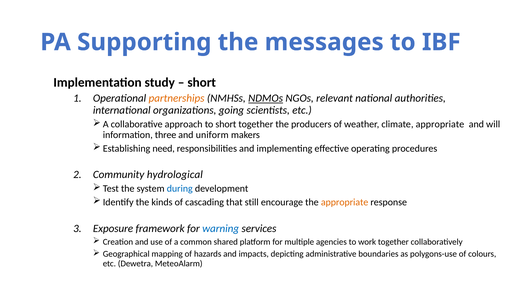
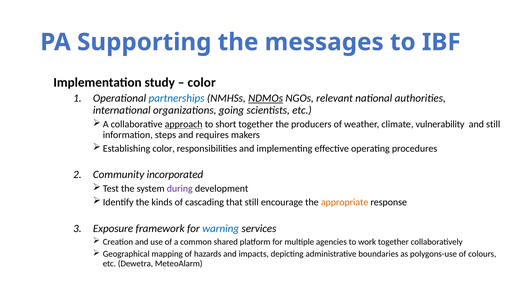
short: short -> color (202, 83)
partnerships colour: orange -> blue (177, 98)
approach underline: none -> present (184, 124)
climate appropriate: appropriate -> vulnerability (440, 124)
and will: will -> still (493, 124)
three: three -> steps (166, 135)
uniform: uniform -> requires (212, 135)
need: need -> color (164, 148)
hydrological: hydrological -> incorporated (175, 175)
during colour: blue -> purple (180, 189)
